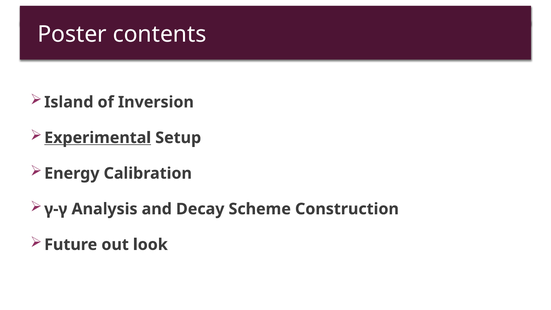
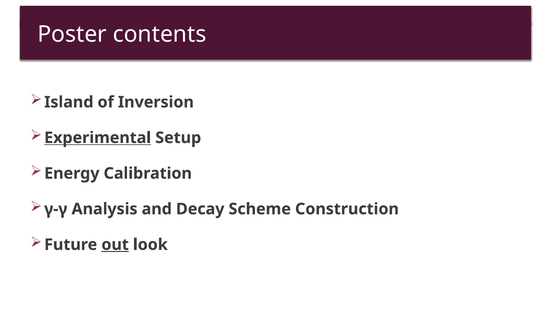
out underline: none -> present (115, 245)
